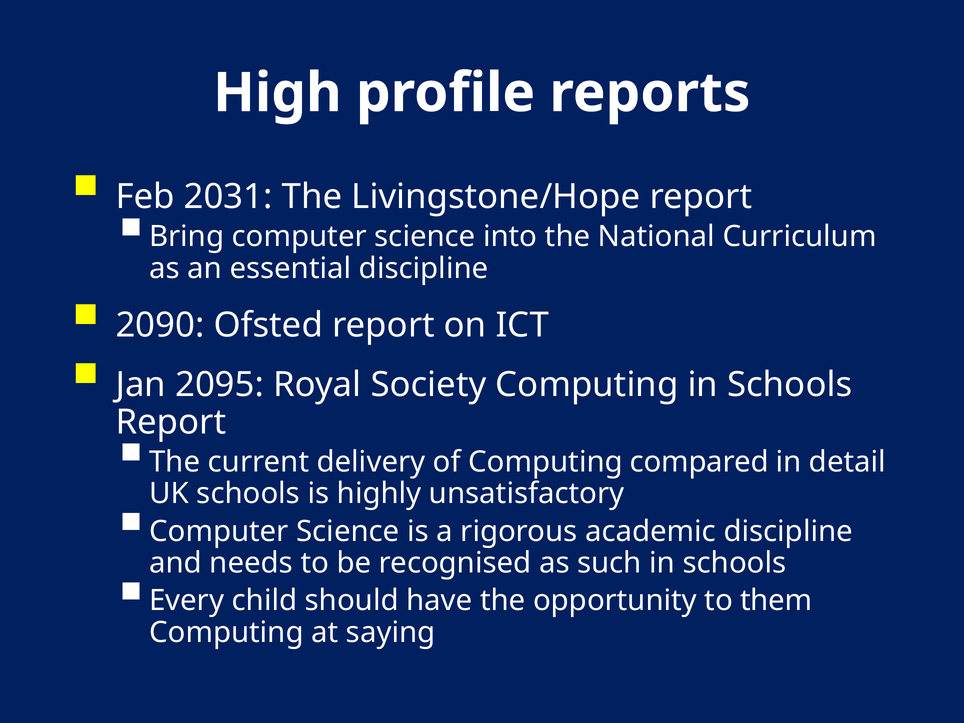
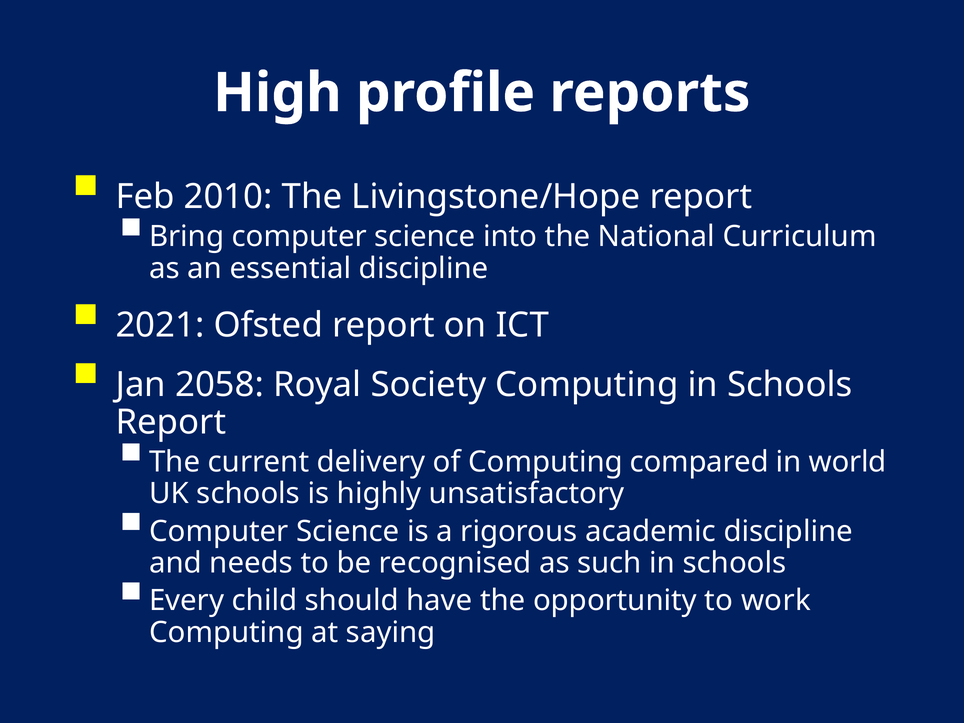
2031: 2031 -> 2010 (228, 197)
2090: 2090 -> 2021 (160, 325)
2095: 2095 -> 2058 (220, 385)
detail: detail -> world (848, 462)
them: them -> work (776, 601)
